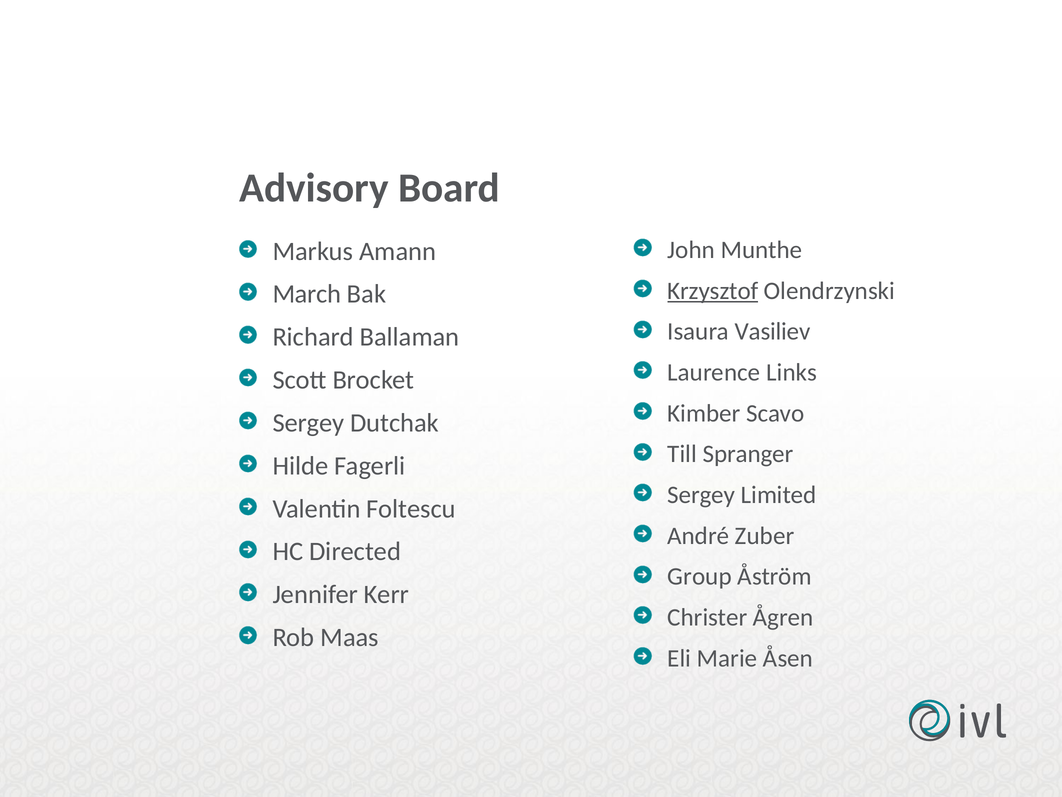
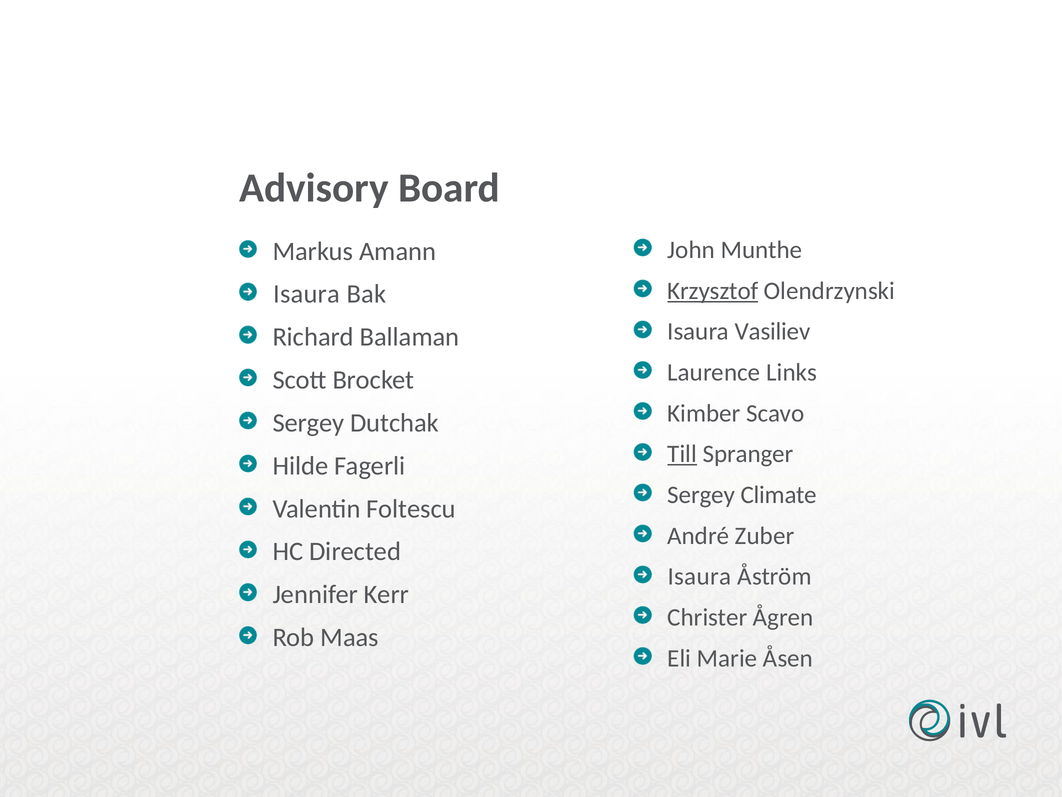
March: March -> Isaura (307, 294)
Till underline: none -> present (682, 454)
Limited: Limited -> Climate (779, 495)
Group: Group -> Isaura (699, 576)
